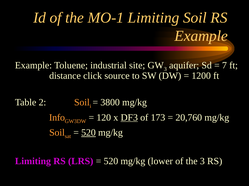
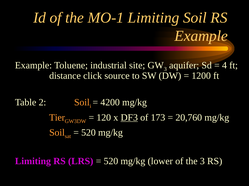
7: 7 -> 4 (224, 66)
3800: 3800 -> 4200 (110, 103)
Info: Info -> Tier (57, 118)
520 underline: present -> none (88, 133)
